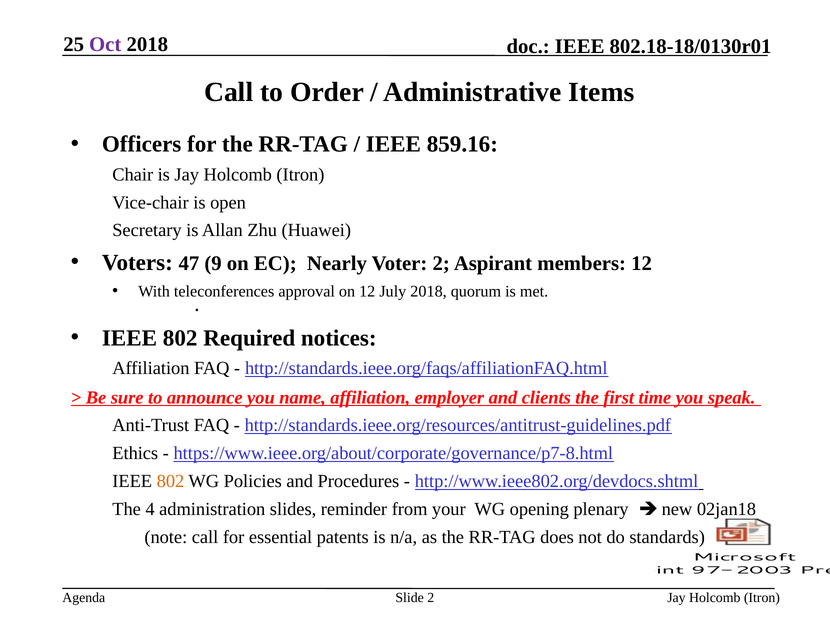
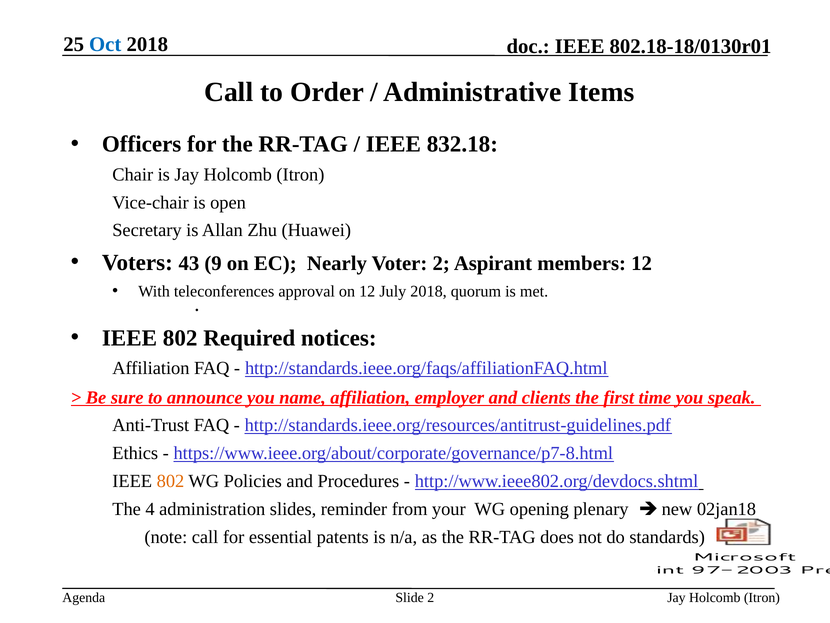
Oct colour: purple -> blue (105, 44)
859.16: 859.16 -> 832.18 (462, 144)
47: 47 -> 43 (189, 263)
